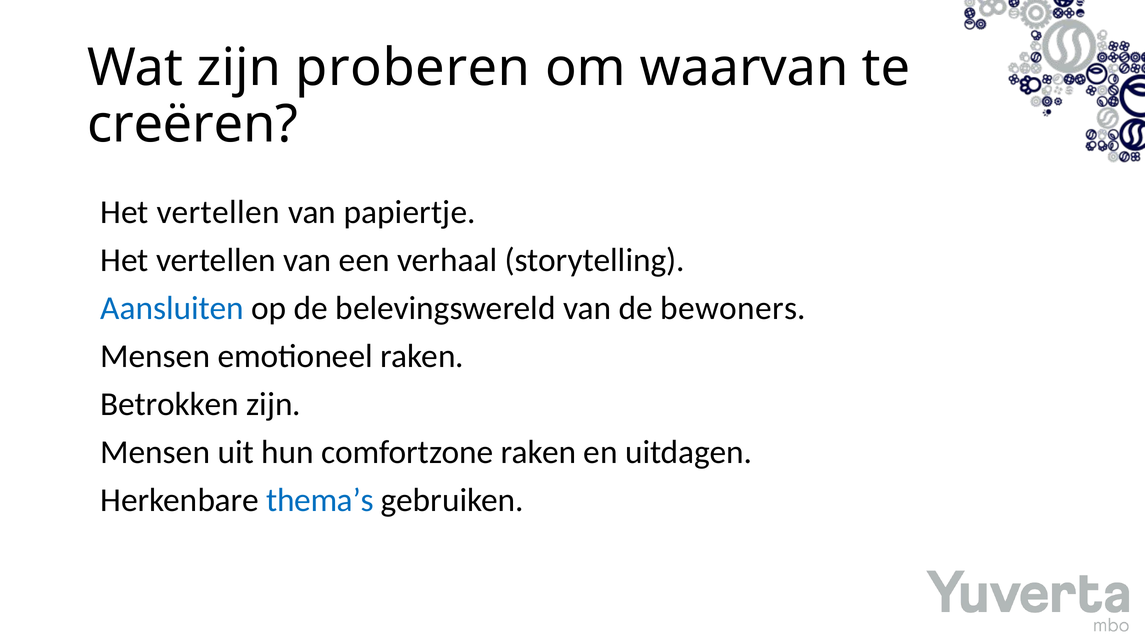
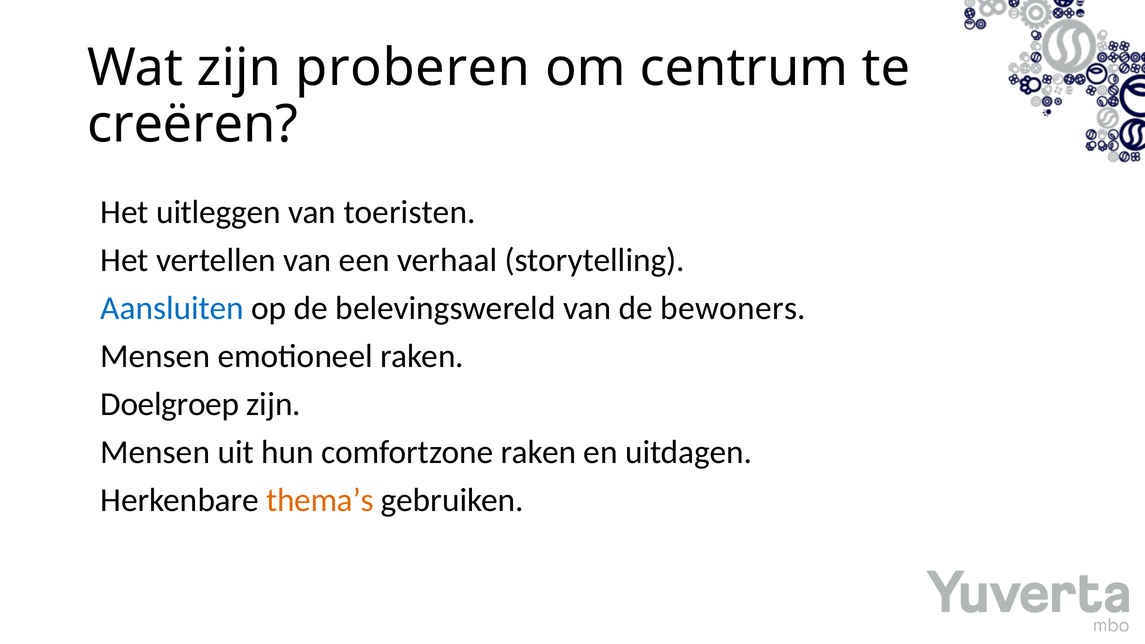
waarvan: waarvan -> centrum (744, 68)
vertellen: vertellen -> uitleggen (218, 212)
papiertje: papiertje -> toeristen (410, 212)
Betrokken: Betrokken -> Doelgroep (170, 404)
thema’s colour: blue -> orange (320, 500)
